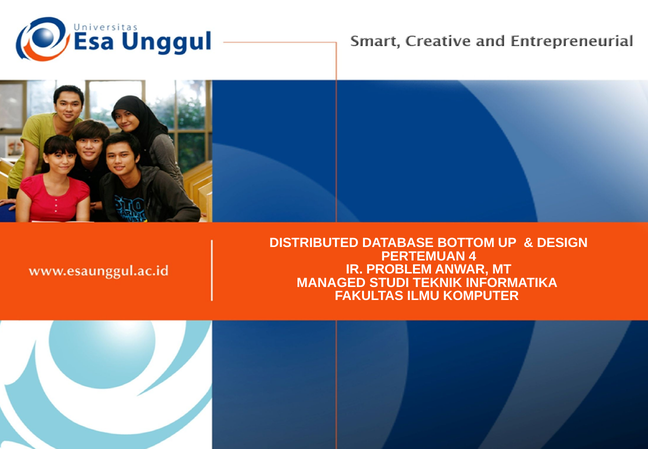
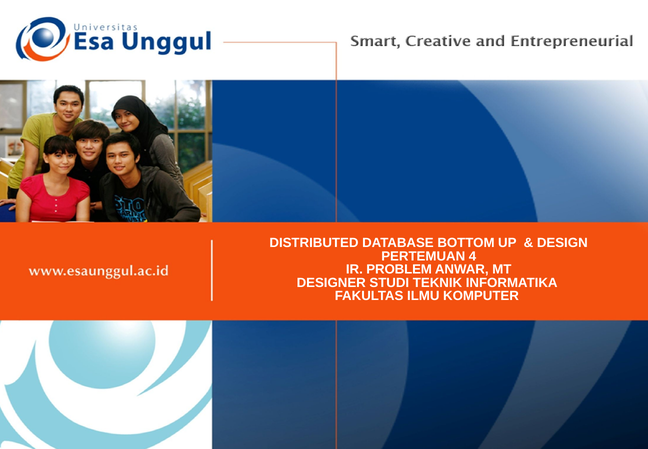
MANAGED: MANAGED -> DESIGNER (331, 282)
